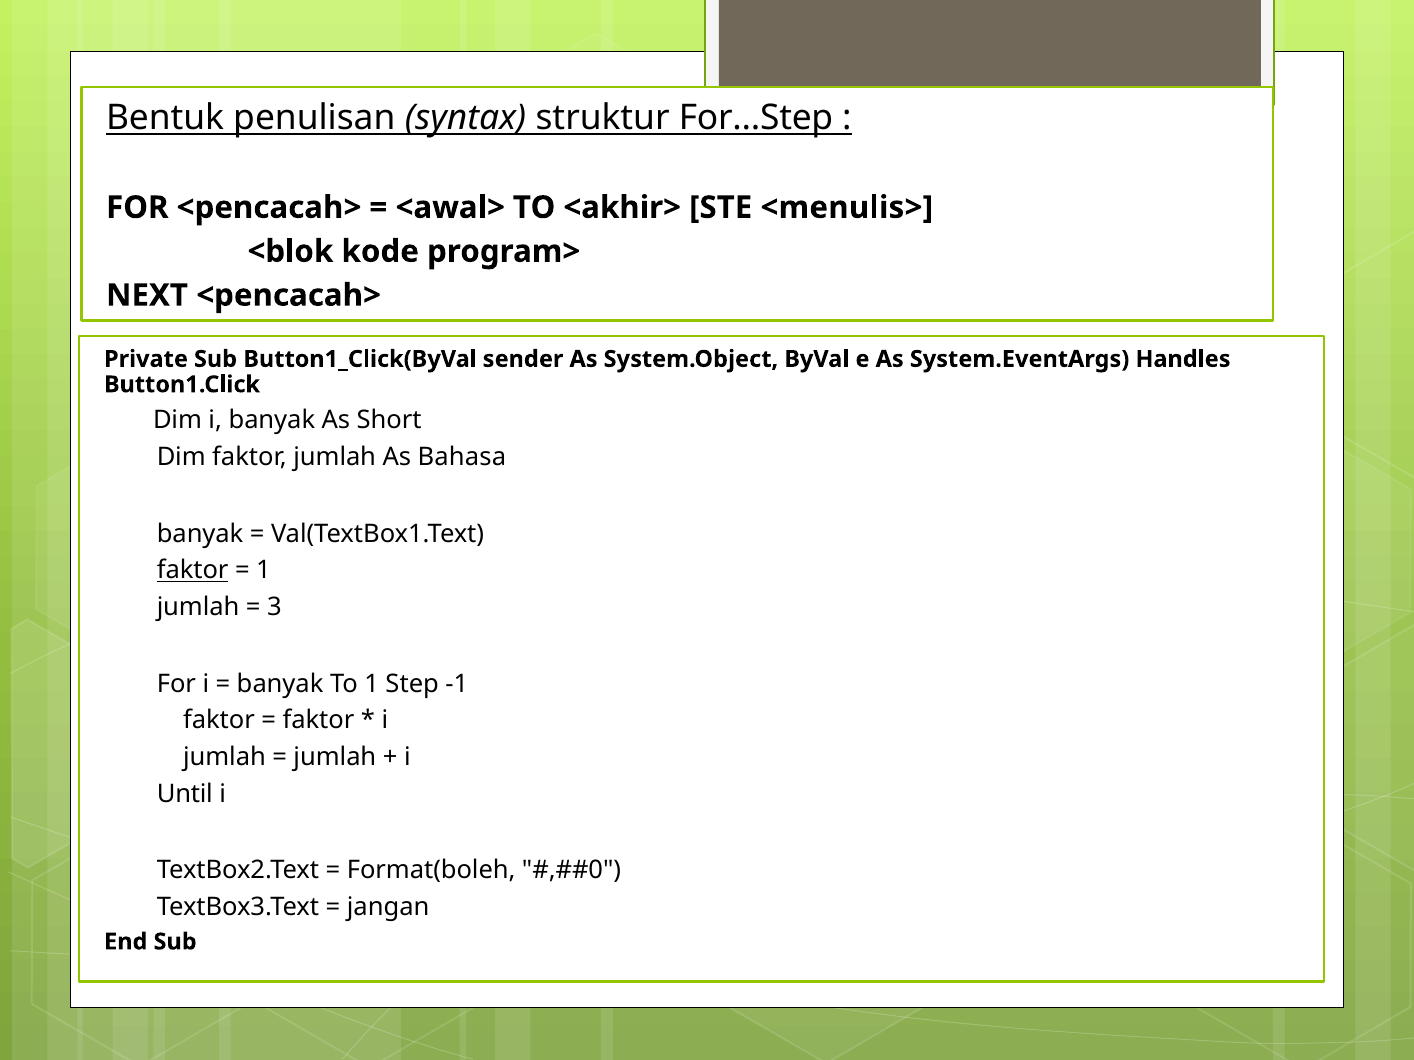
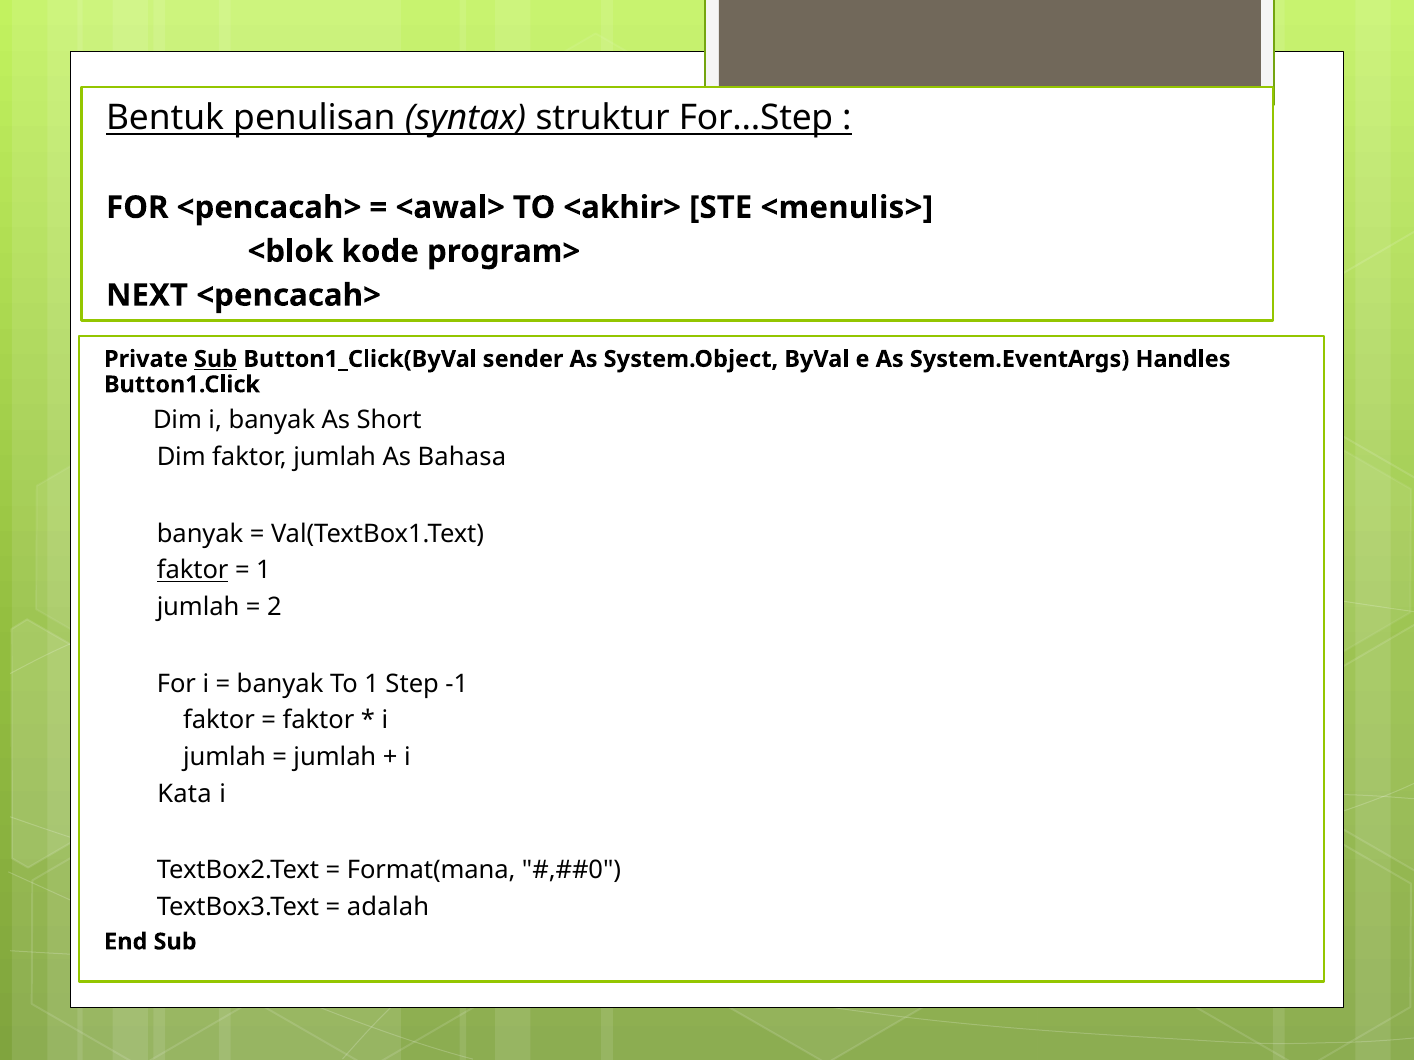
Sub underline: none -> present (216, 359)
3: 3 -> 2 (274, 607)
Until: Until -> Kata (185, 794)
Format(boleh: Format(boleh -> Format(mana (431, 871)
jangan: jangan -> adalah (388, 907)
